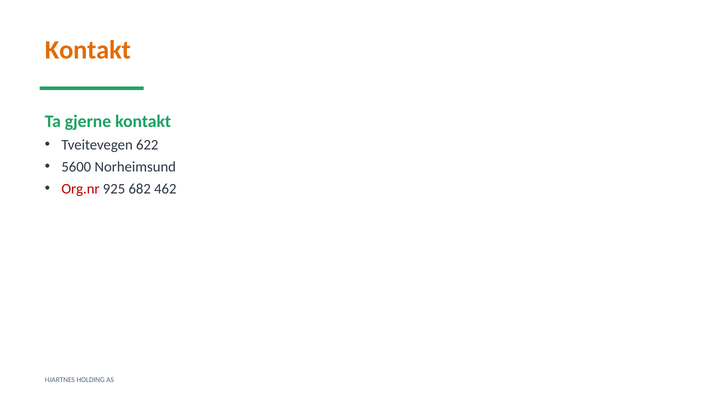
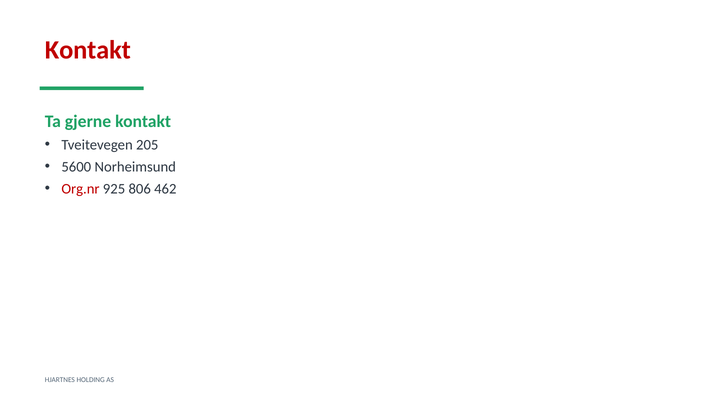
Kontakt colour: orange -> red (88, 50)
622: 622 -> 205 (147, 145)
682: 682 -> 806 (140, 189)
